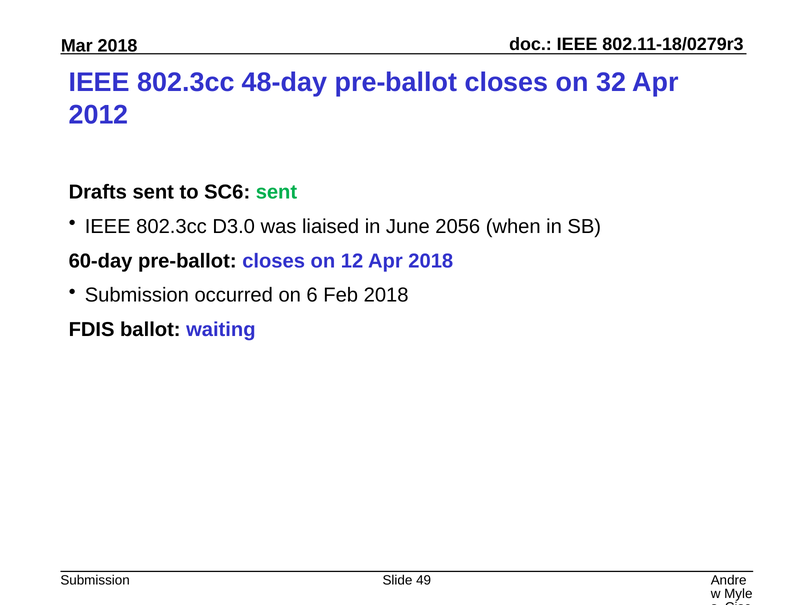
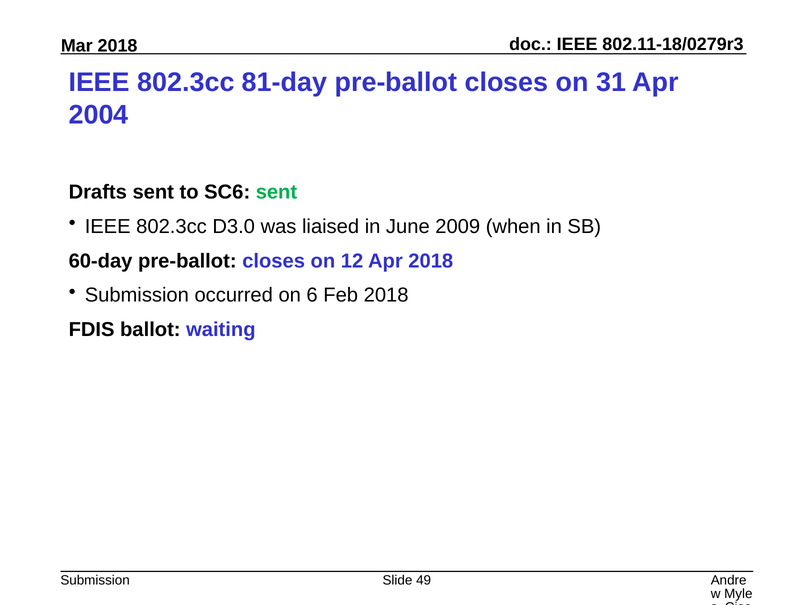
48-day: 48-day -> 81-day (285, 83)
32: 32 -> 31 (611, 83)
2012: 2012 -> 2004 (99, 115)
2056: 2056 -> 2009 (458, 227)
